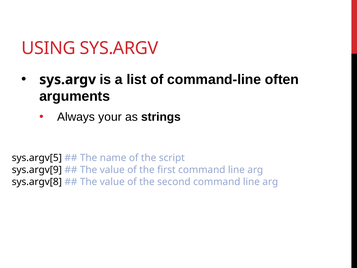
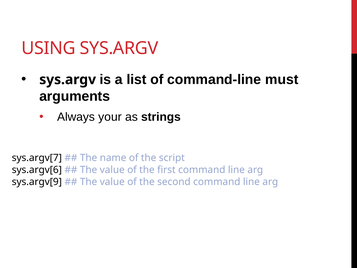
often: often -> must (282, 80)
sys.argv[5: sys.argv[5 -> sys.argv[7 (37, 158)
sys.argv[9: sys.argv[9 -> sys.argv[6 (37, 170)
sys.argv[8: sys.argv[8 -> sys.argv[9 (37, 182)
